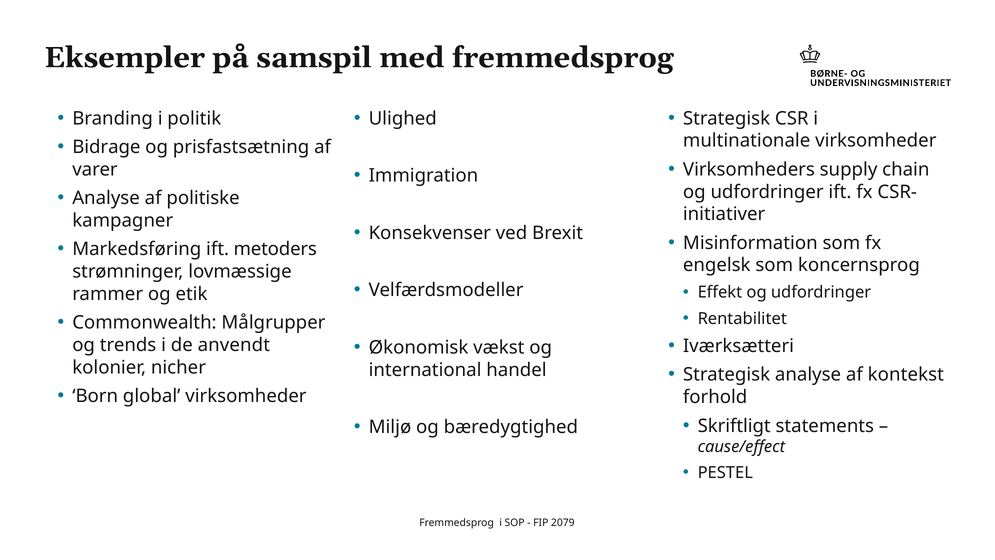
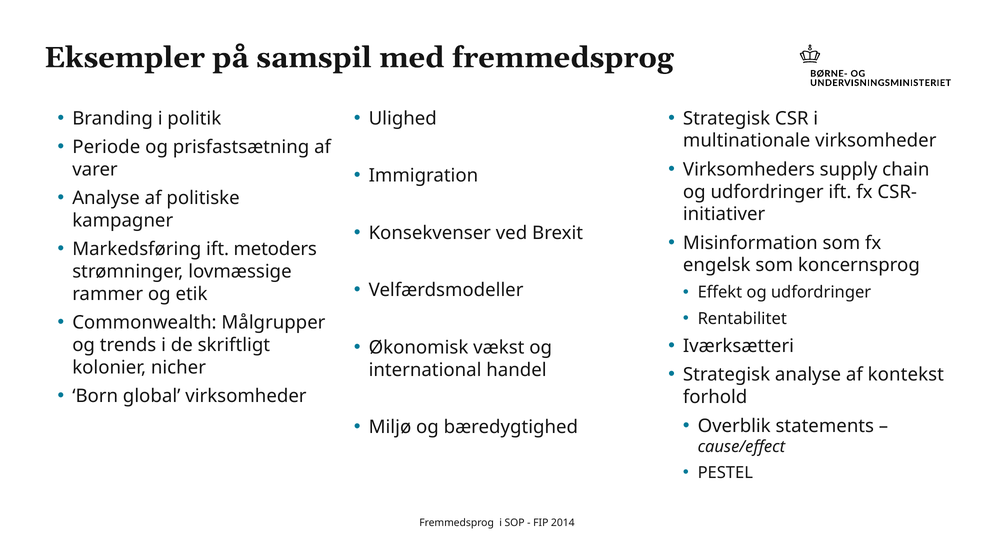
Bidrage: Bidrage -> Periode (106, 147)
anvendt: anvendt -> skriftligt (234, 345)
Skriftligt: Skriftligt -> Overblik (734, 426)
2079: 2079 -> 2014 (563, 523)
